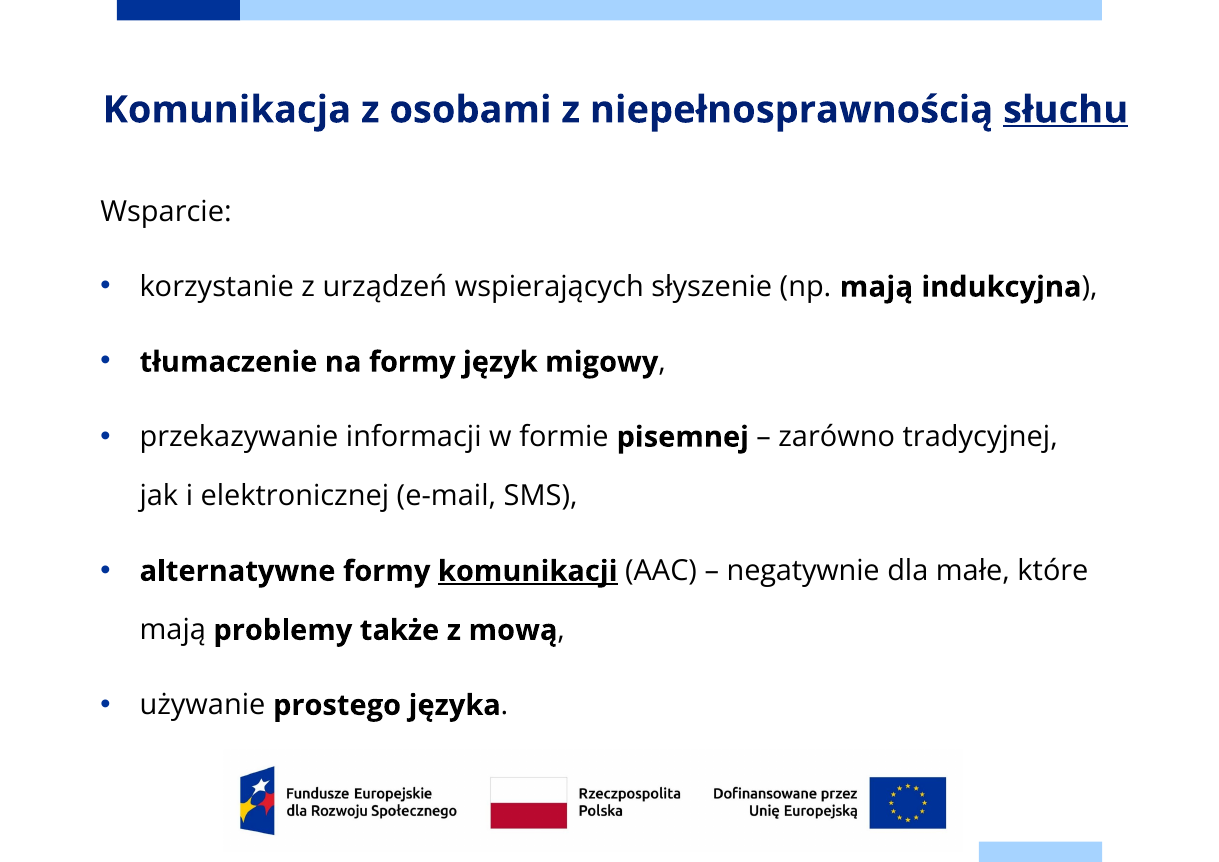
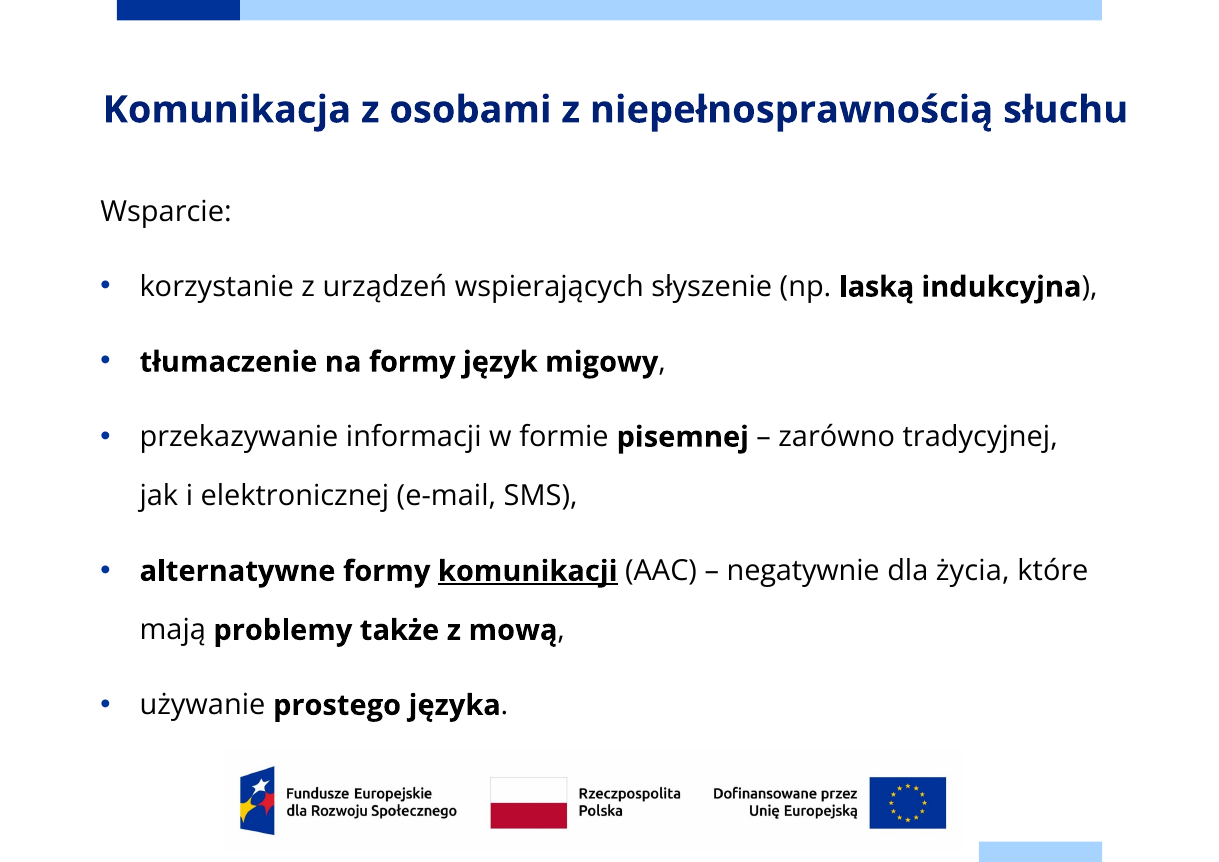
słuchu underline: present -> none (1066, 110)
np mają: mają -> laską (877, 287)
małe: małe -> życia (973, 571)
